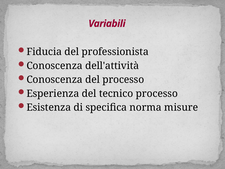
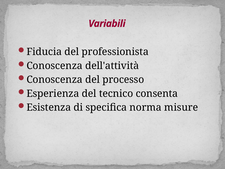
tecnico processo: processo -> consenta (157, 93)
